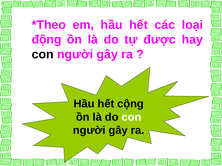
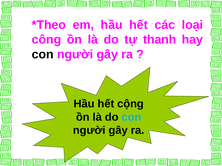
động: động -> công (46, 40)
được: được -> thanh (160, 40)
con colour: white -> light blue (131, 117)
